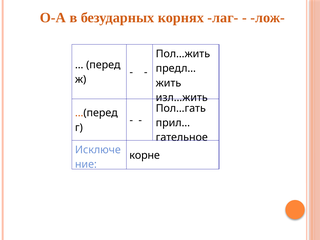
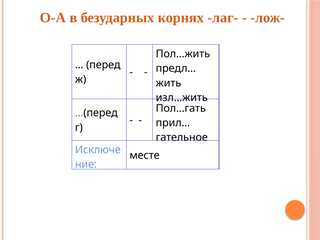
корне: корне -> месте (145, 155)
